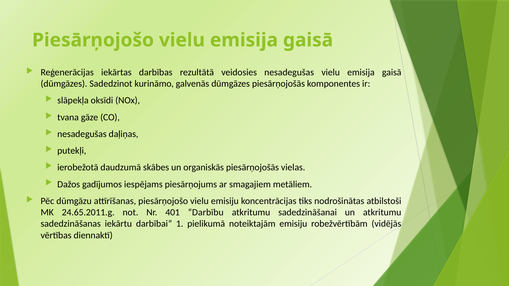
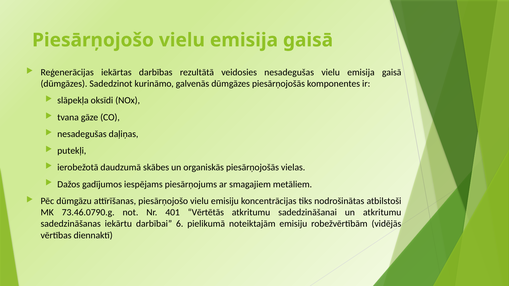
24.65.2011.g: 24.65.2011.g -> 73.46.0790.g (88, 213)
Darbību: Darbību -> Vērtētās (206, 213)
1: 1 -> 6 (180, 224)
